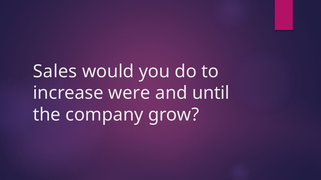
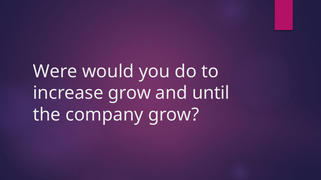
Sales: Sales -> Were (55, 72)
increase were: were -> grow (129, 93)
